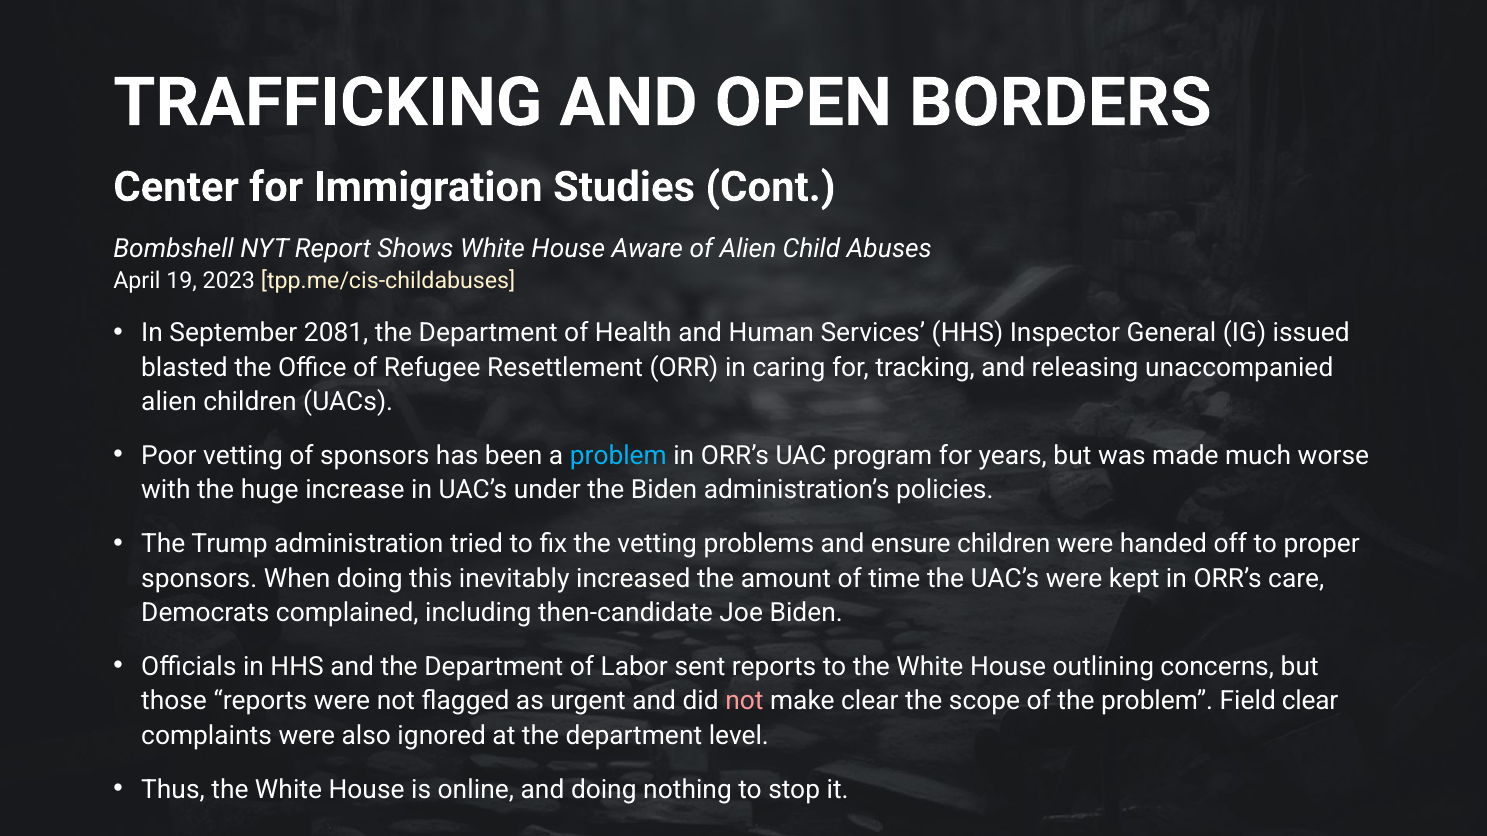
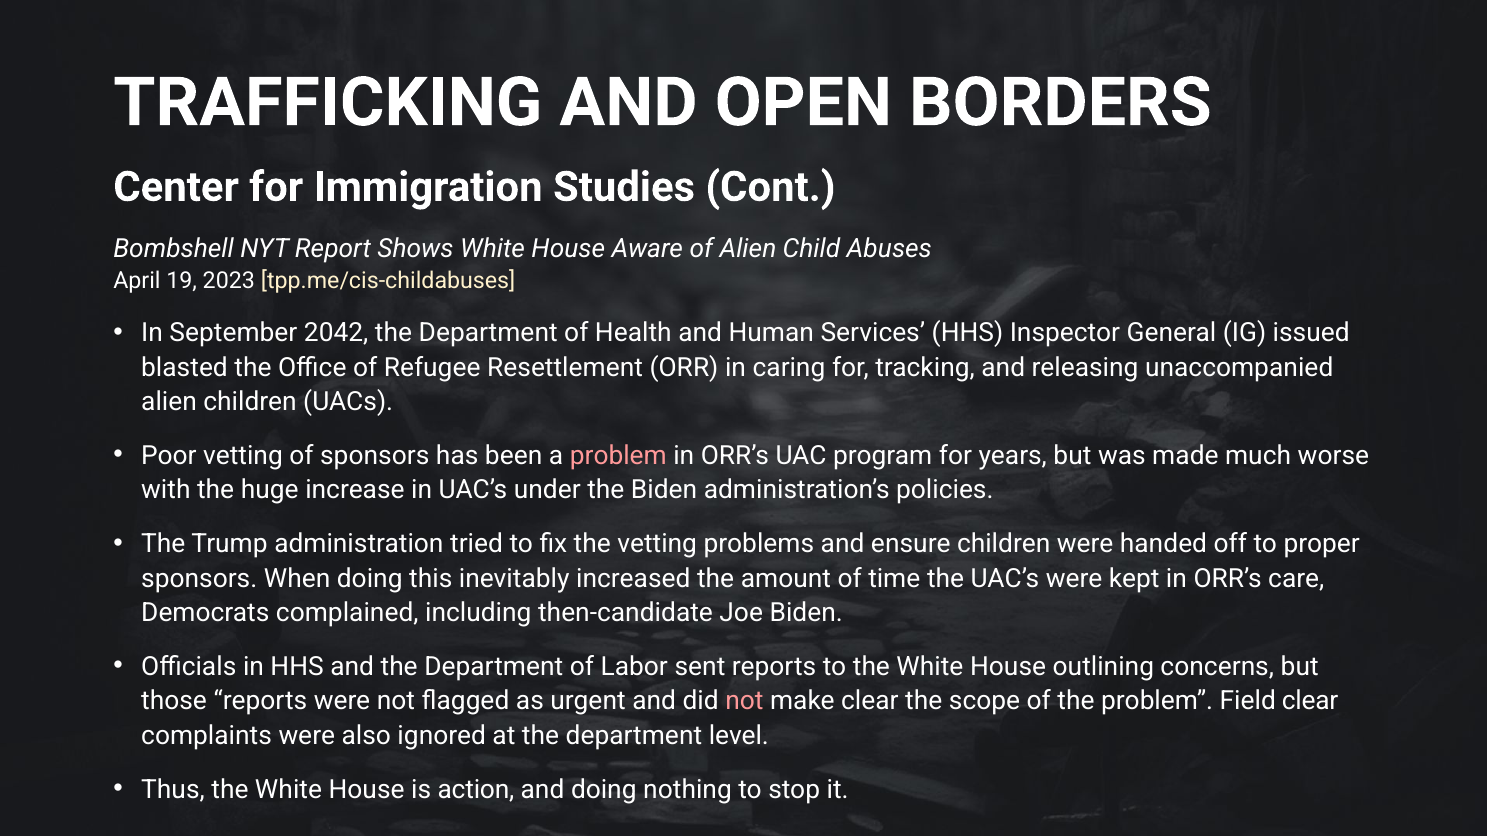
2081: 2081 -> 2042 (336, 333)
problem colour: light blue -> pink (618, 456)
online: online -> action (476, 790)
